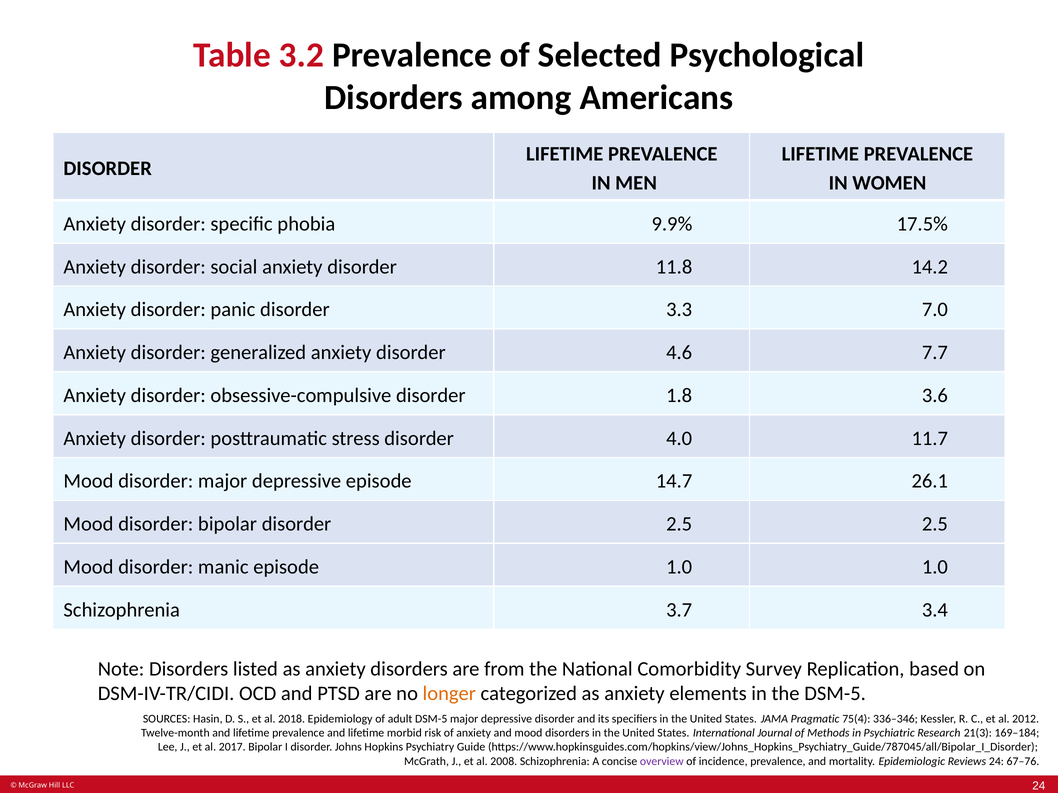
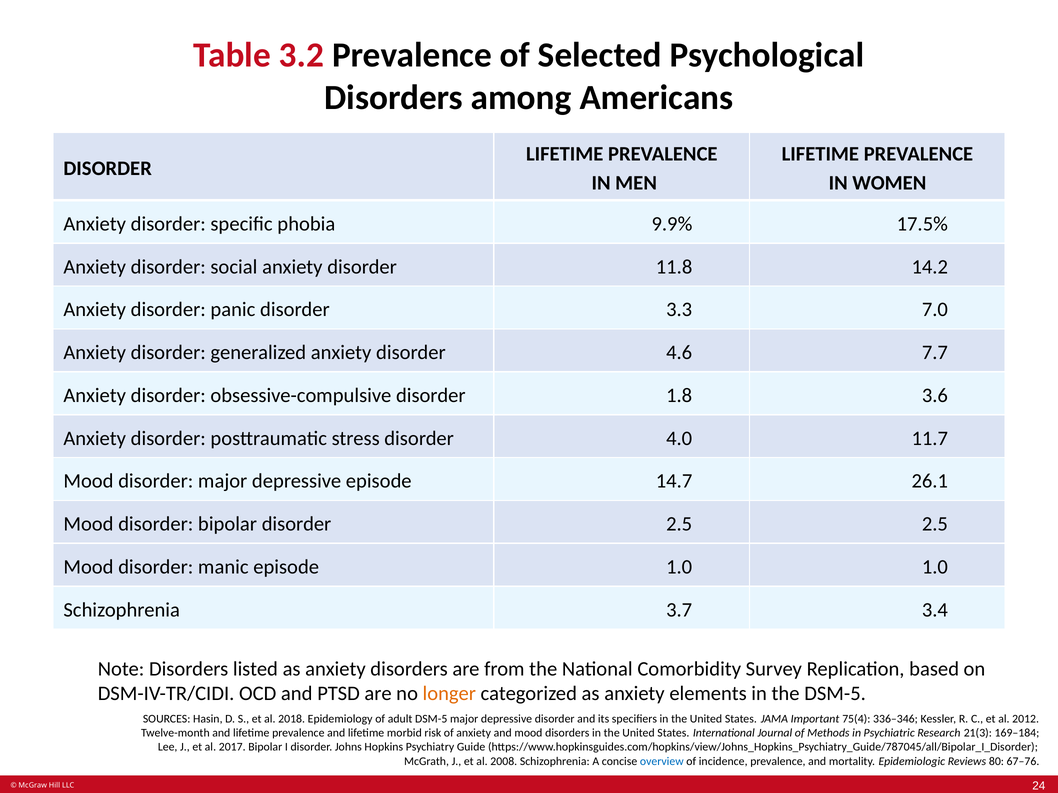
Pragmatic: Pragmatic -> Important (815, 719)
overview colour: purple -> blue (662, 762)
Reviews 24: 24 -> 80 (996, 762)
